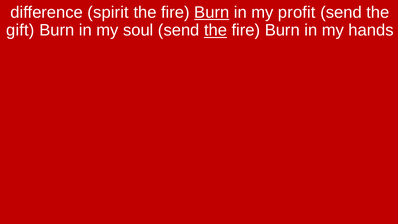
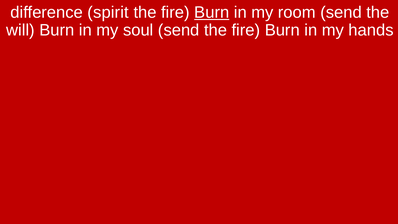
profit: profit -> room (297, 12)
gift: gift -> will (20, 30)
the underline: present -> none (216, 30)
